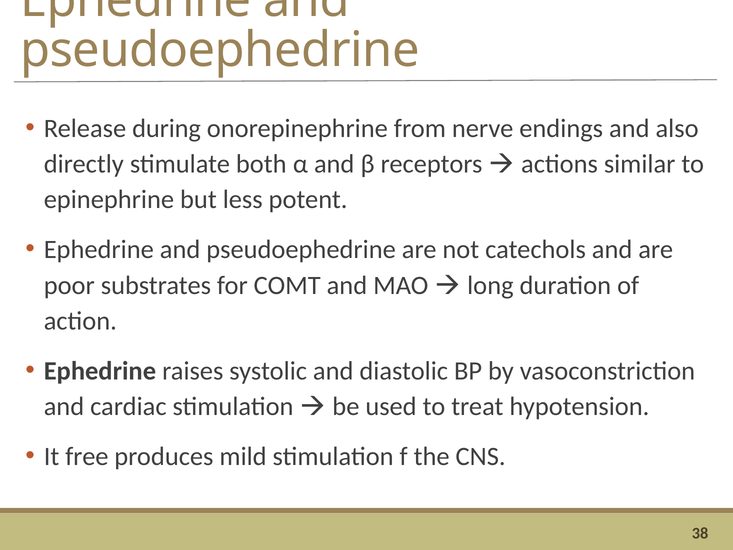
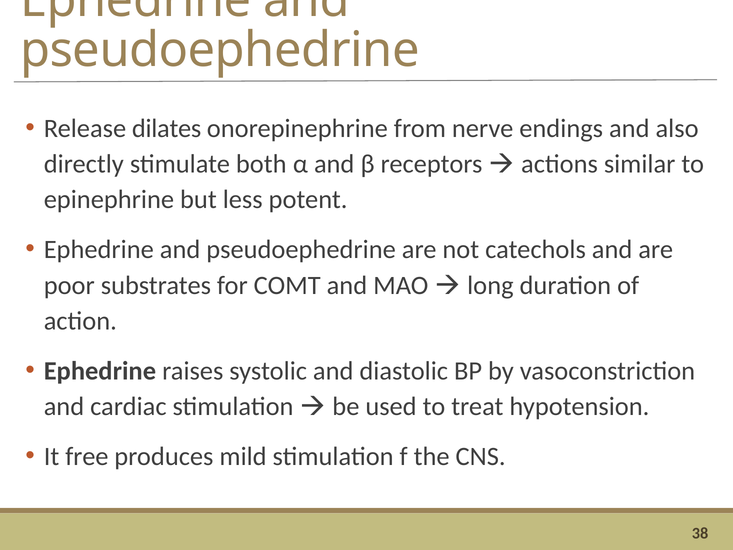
during: during -> dilates (167, 128)
